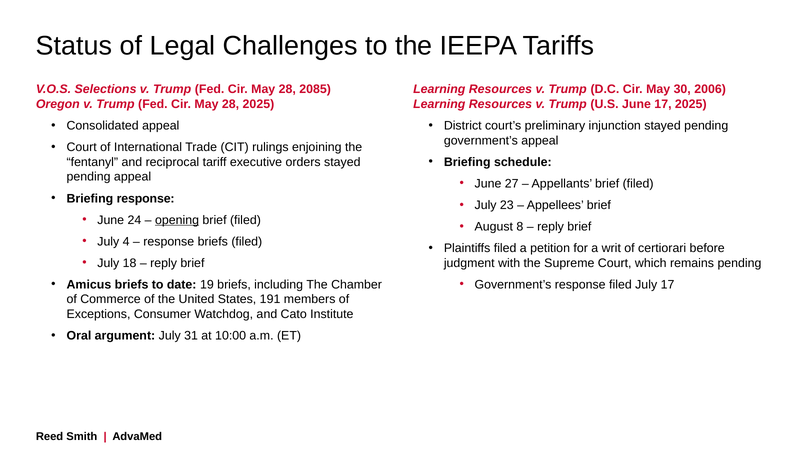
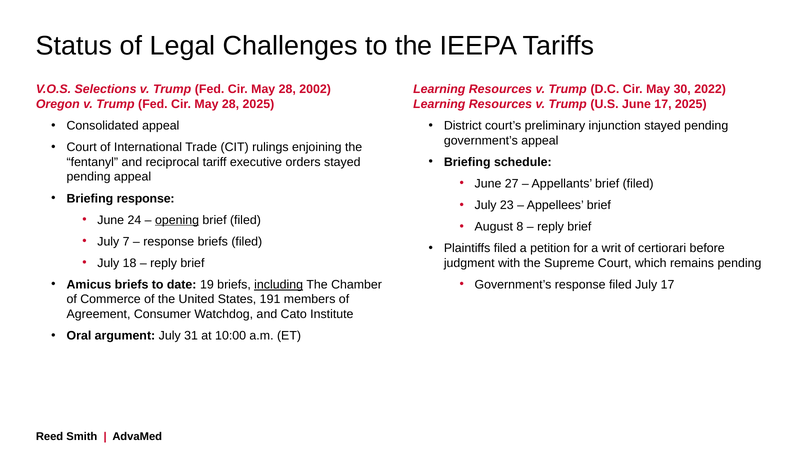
2085: 2085 -> 2002 (315, 89)
2006: 2006 -> 2022 (710, 89)
4: 4 -> 7 (126, 242)
including underline: none -> present (279, 285)
Exceptions: Exceptions -> Agreement (99, 315)
